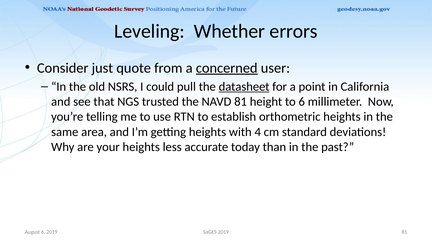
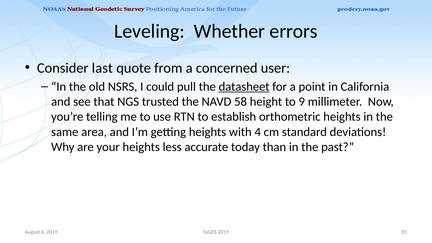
just: just -> last (102, 68)
concerned underline: present -> none (227, 68)
NAVD 81: 81 -> 58 (241, 102)
to 6: 6 -> 9 (302, 102)
